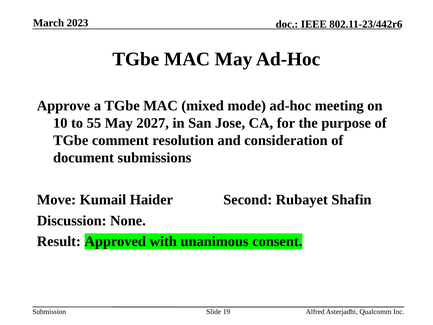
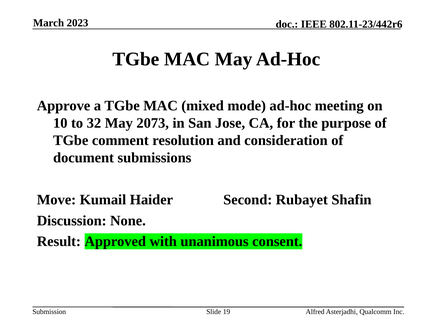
55: 55 -> 32 (94, 123)
2027: 2027 -> 2073 (153, 123)
